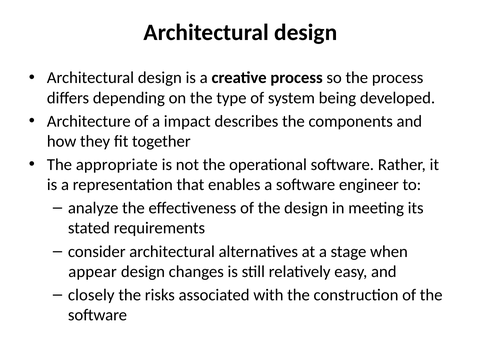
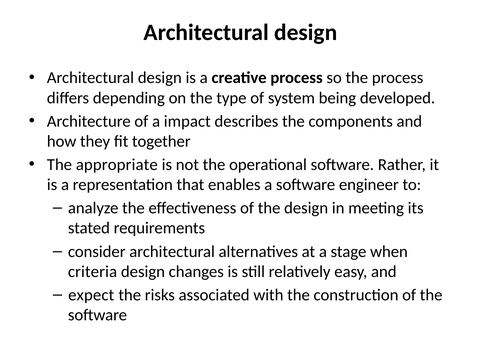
appear: appear -> criteria (93, 271)
closely: closely -> expect (91, 295)
